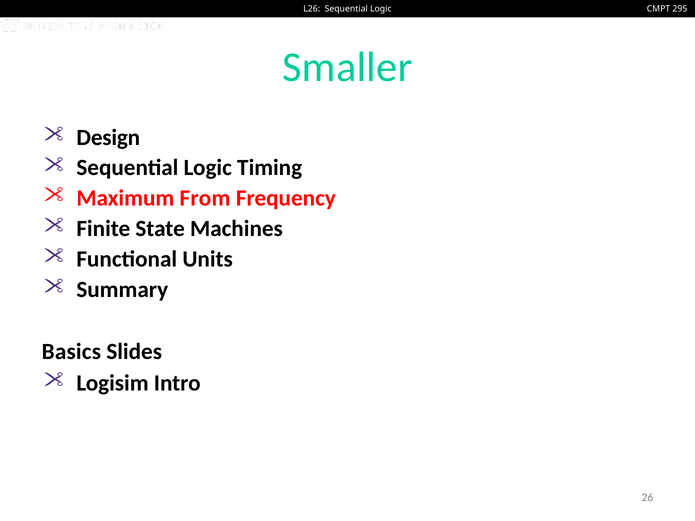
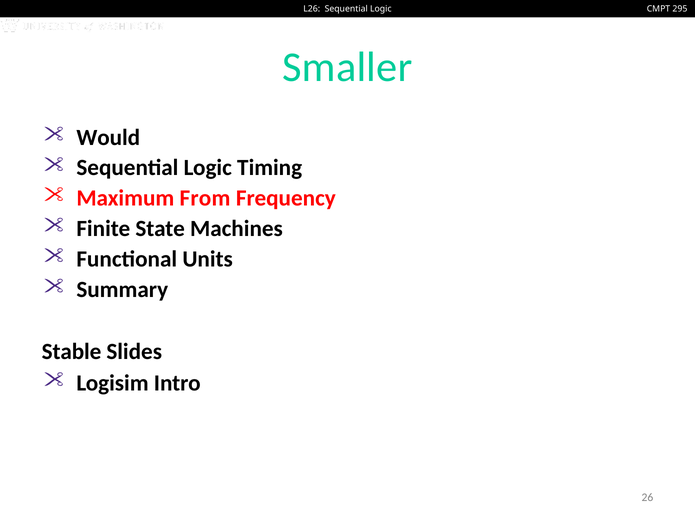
Design: Design -> Would (108, 137)
Basics: Basics -> Stable (71, 352)
